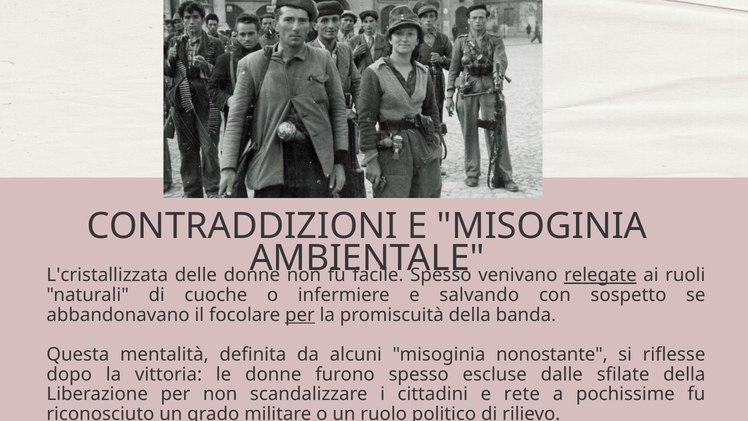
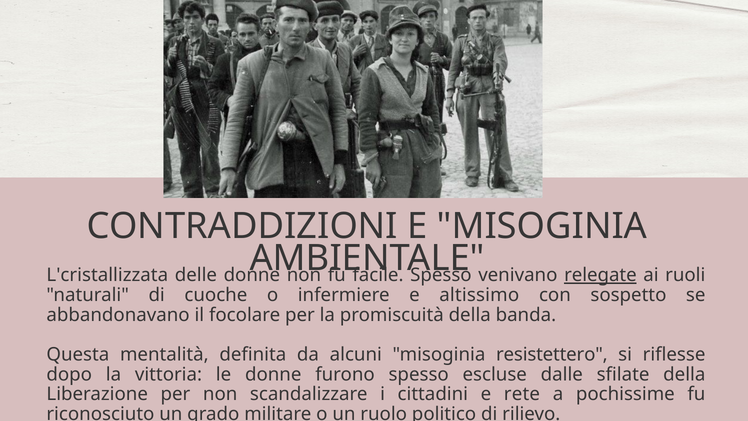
salvando: salvando -> altissimo (479, 295)
per underline: present -> none (300, 315)
nonostante: nonostante -> resistettero (552, 354)
